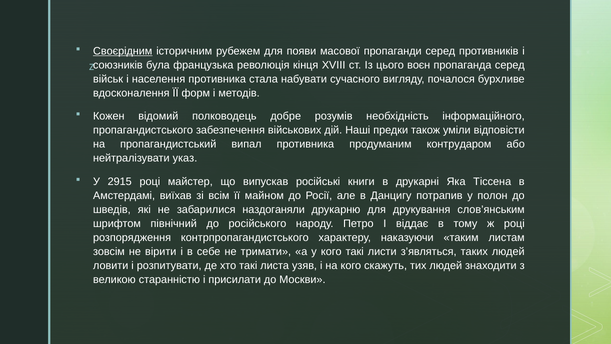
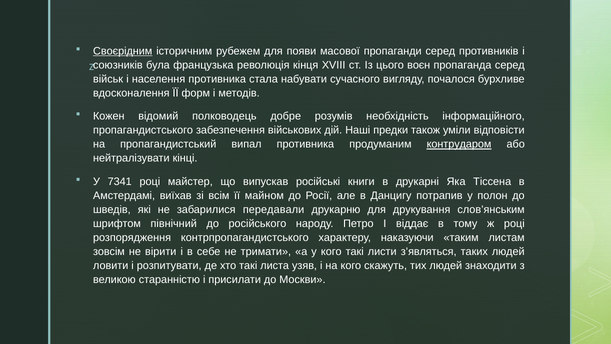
контрударом underline: none -> present (459, 144)
указ: указ -> кінці (185, 158)
2915: 2915 -> 7341 (120, 181)
наздоганяли: наздоганяли -> передавали (274, 209)
